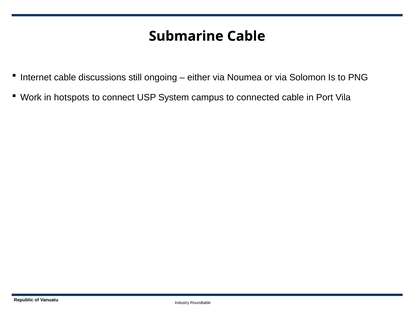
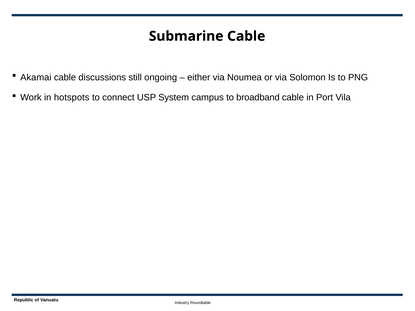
Internet: Internet -> Akamai (36, 77)
connected: connected -> broadband (258, 98)
